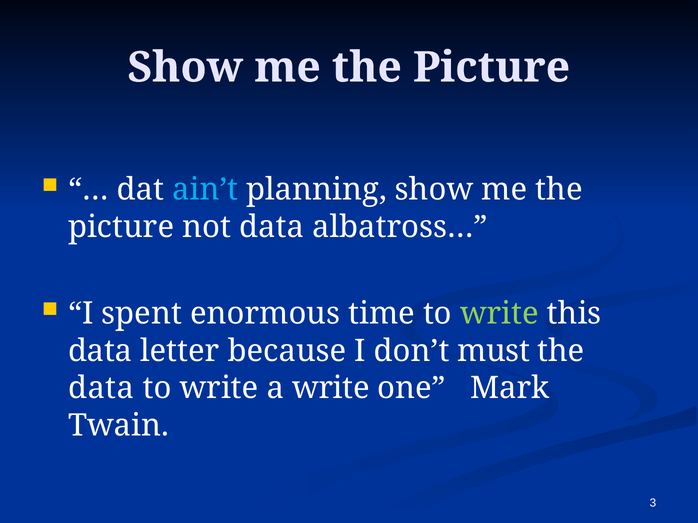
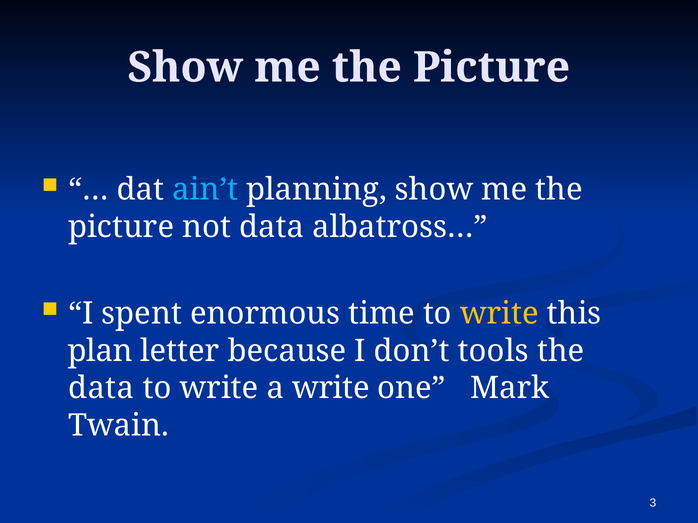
write colour: light green -> yellow (499, 314)
data: data -> plan (100, 351)
must: must -> tools (493, 351)
